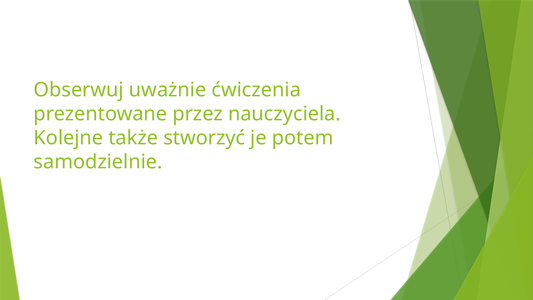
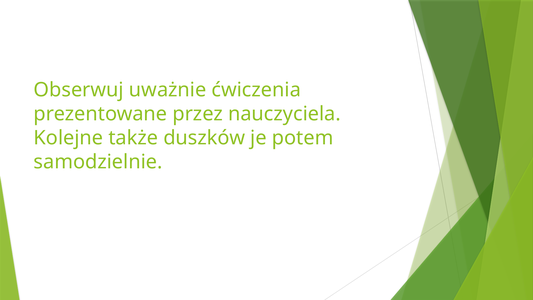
stworzyć: stworzyć -> duszków (204, 138)
